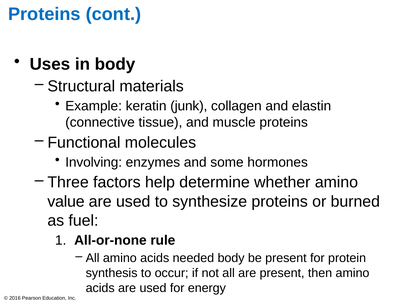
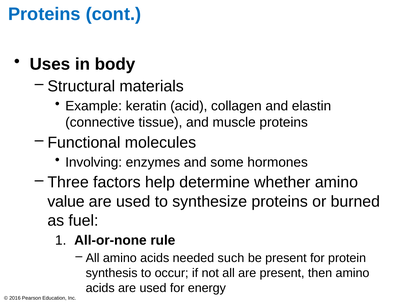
junk: junk -> acid (189, 106)
needed body: body -> such (231, 258)
